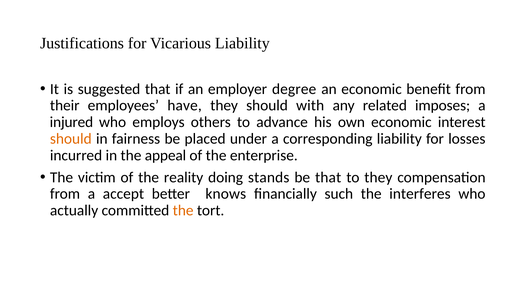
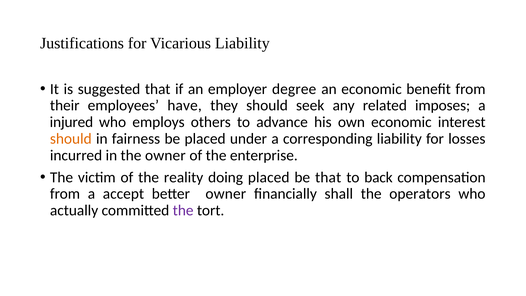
with: with -> seek (310, 106)
the appeal: appeal -> owner (165, 155)
doing stands: stands -> placed (269, 177)
to they: they -> back (378, 177)
better knows: knows -> owner (226, 194)
such: such -> shall (339, 194)
interferes: interferes -> operators (420, 194)
the colour: orange -> purple (183, 210)
